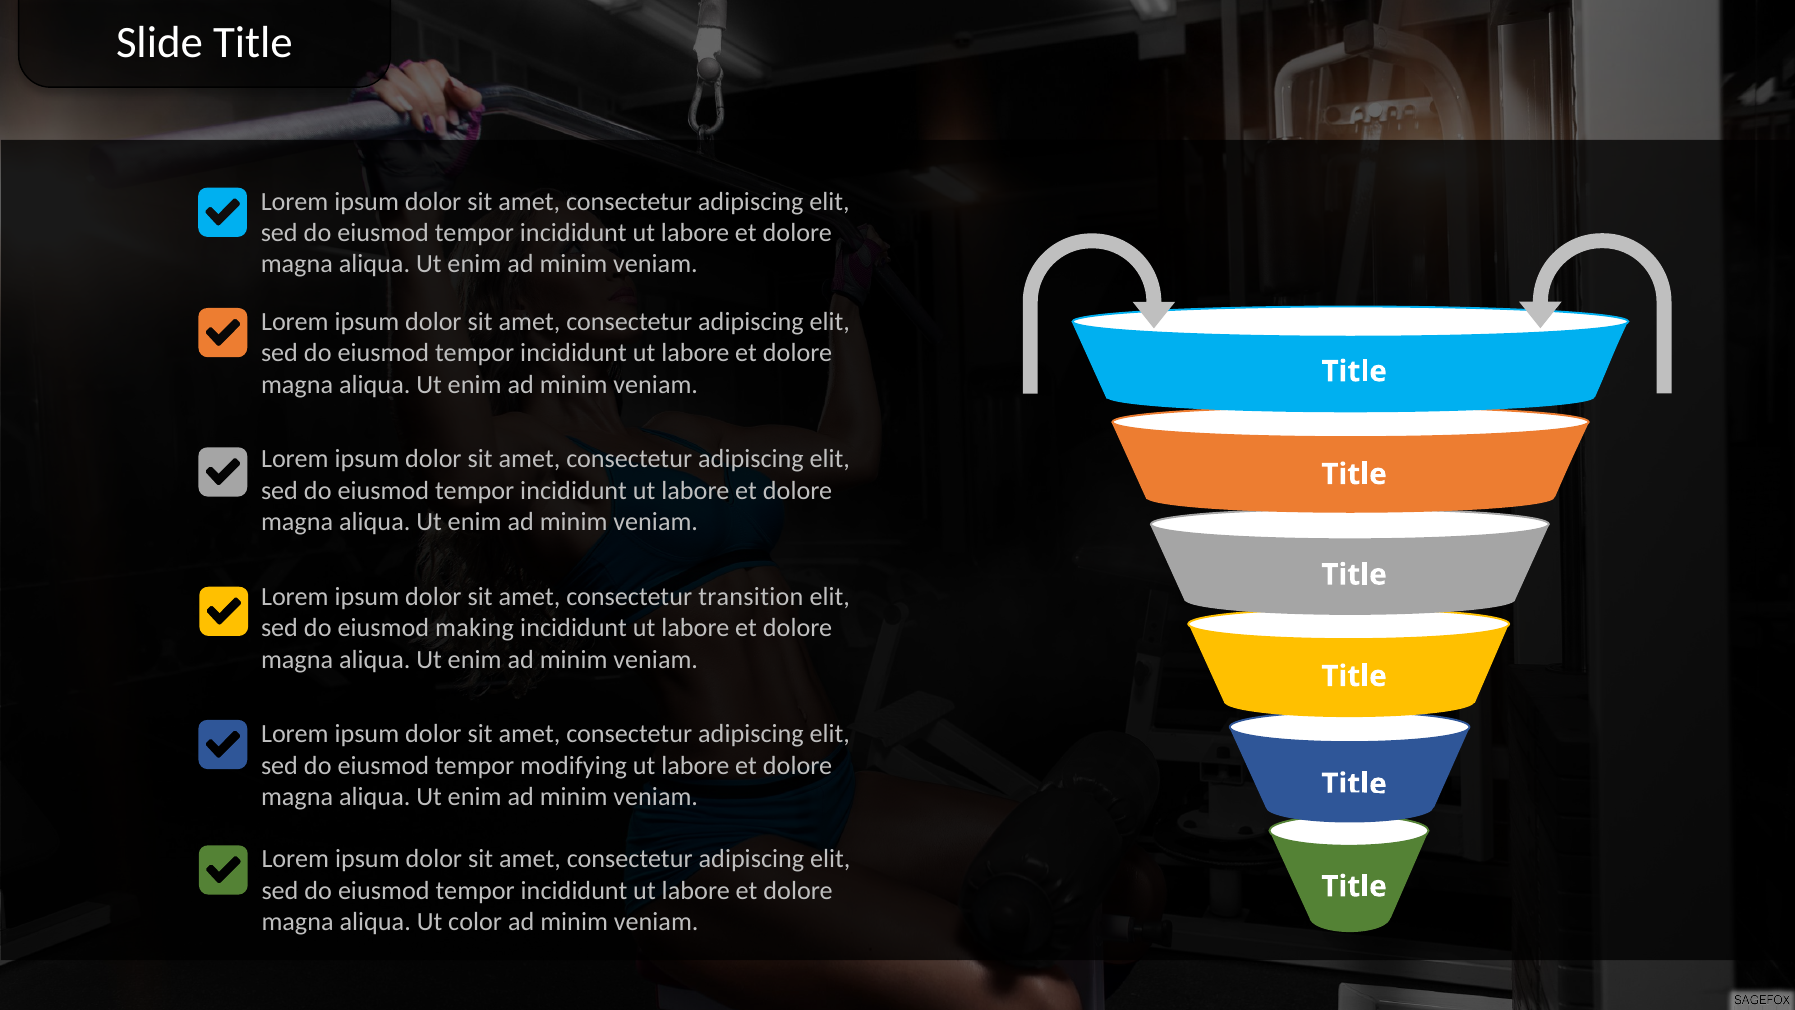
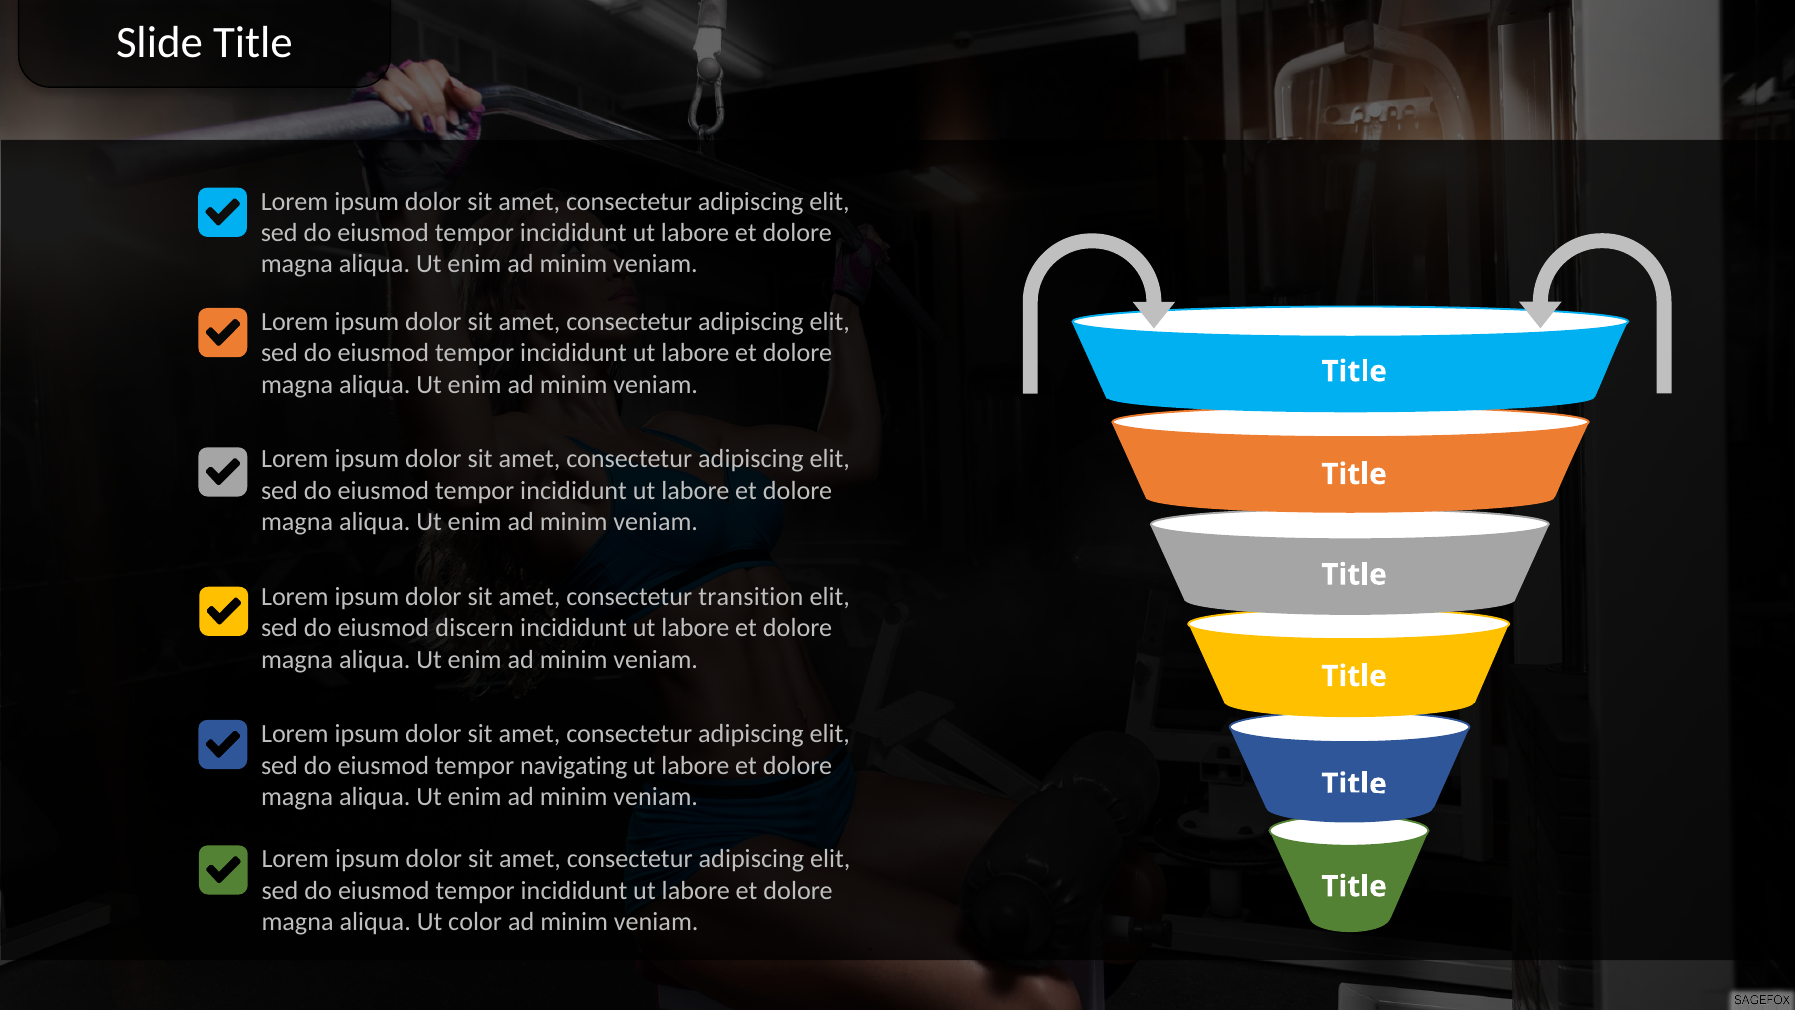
making: making -> discern (475, 628)
modifying: modifying -> navigating (574, 765)
